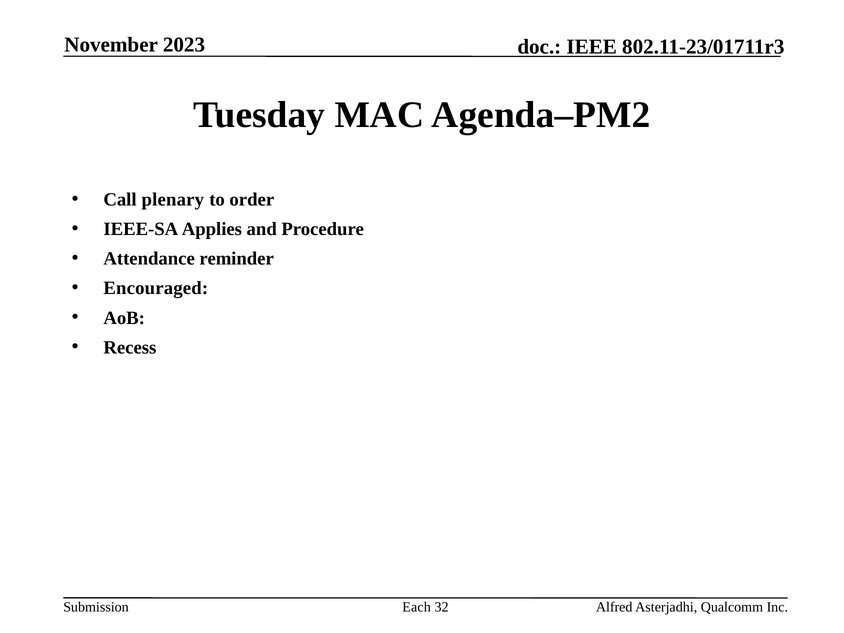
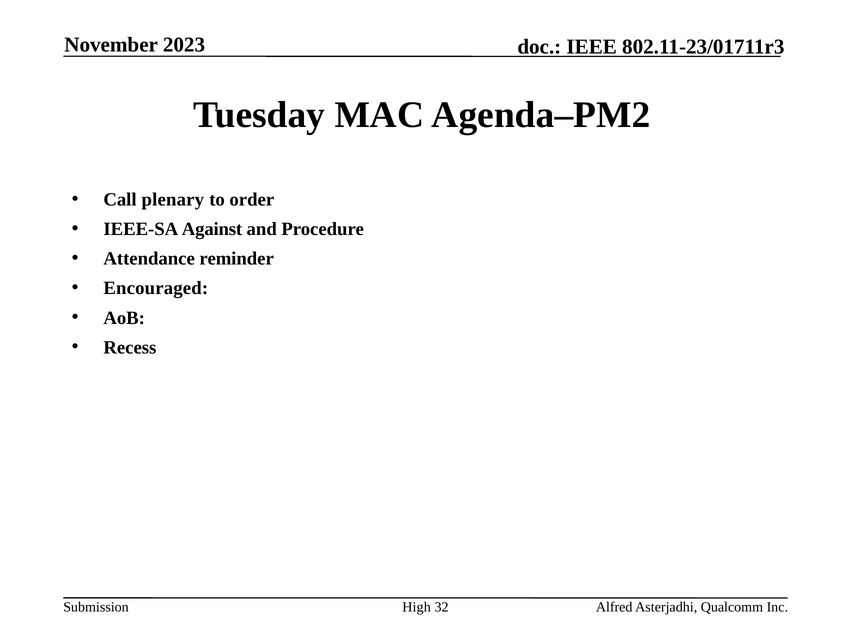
Applies: Applies -> Against (212, 229)
Each: Each -> High (417, 607)
